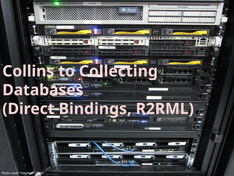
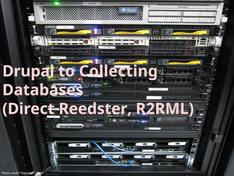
Collins: Collins -> Drupal (28, 71)
Bindings: Bindings -> Reedster (95, 109)
